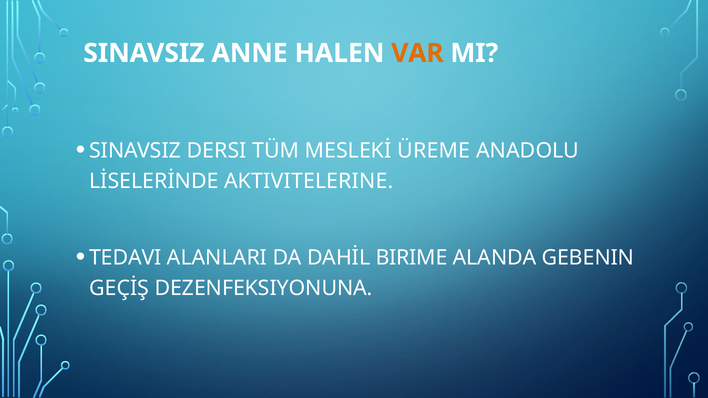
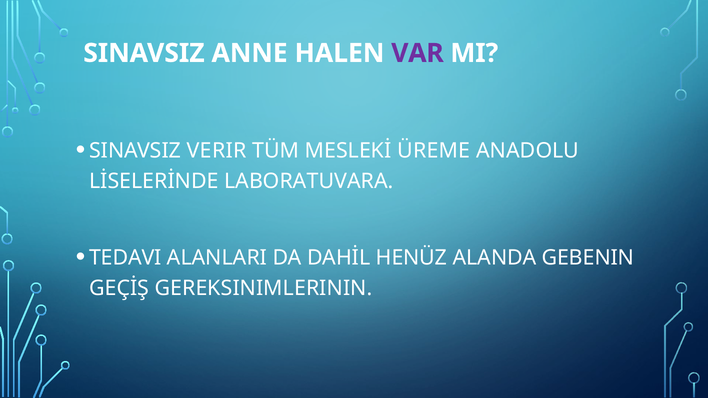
VAR colour: orange -> purple (417, 53)
DERSI: DERSI -> VERIR (217, 151)
AKTIVITELERINE: AKTIVITELERINE -> LABORATUVARA (309, 181)
BIRIME: BIRIME -> HENÜZ (412, 258)
DEZENFEKSIYONUNA: DEZENFEKSIYONUNA -> GEREKSINIMLERININ (264, 289)
